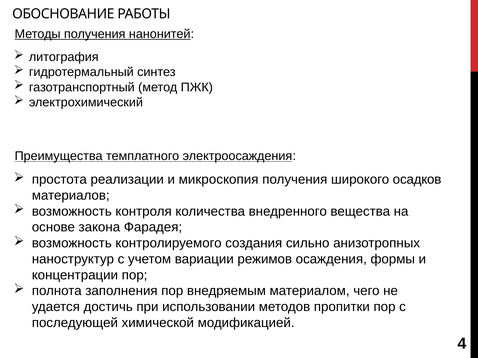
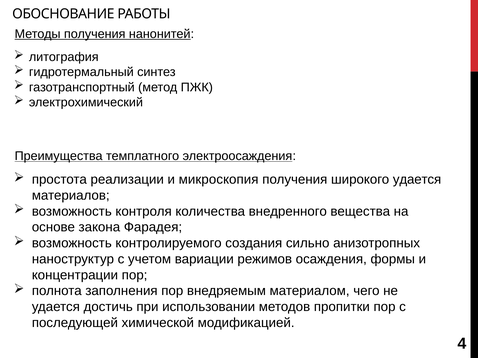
широкого осадков: осадков -> удается (417, 180)
